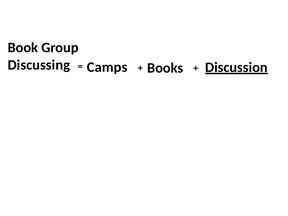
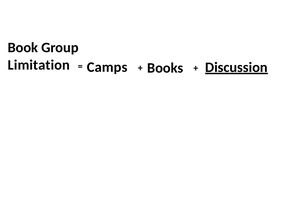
Discussing: Discussing -> Limitation (39, 65)
